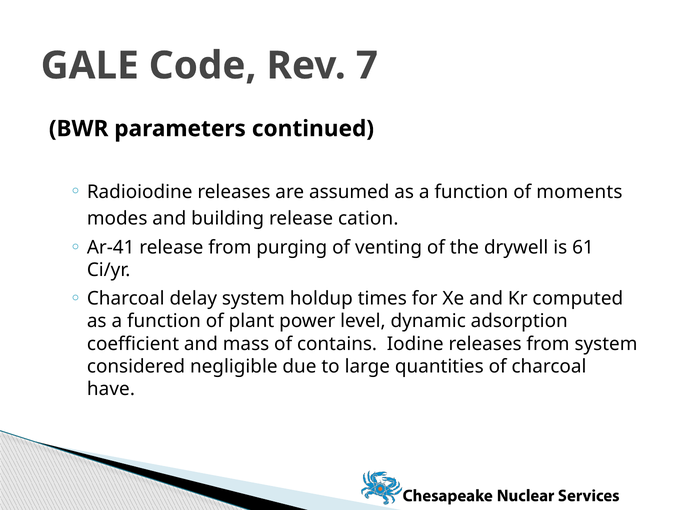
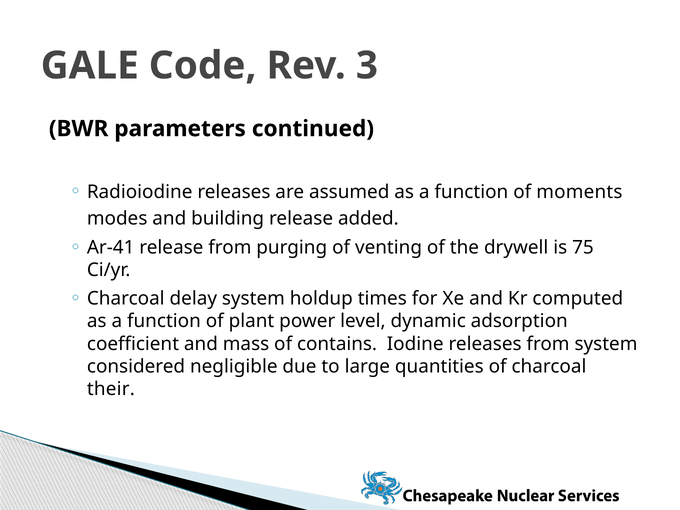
7: 7 -> 3 (367, 66)
cation: cation -> added (368, 218)
61: 61 -> 75 (583, 247)
have: have -> their (111, 389)
